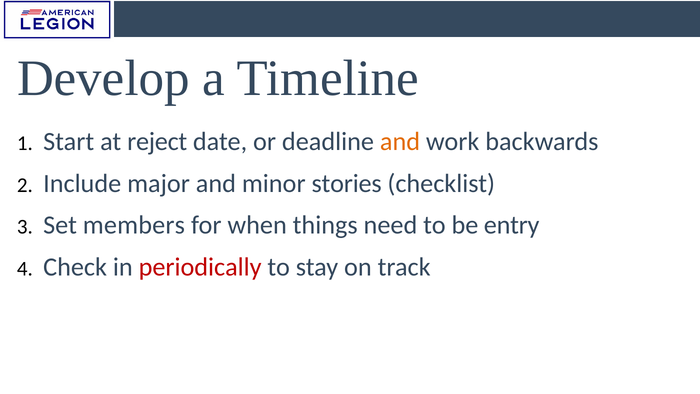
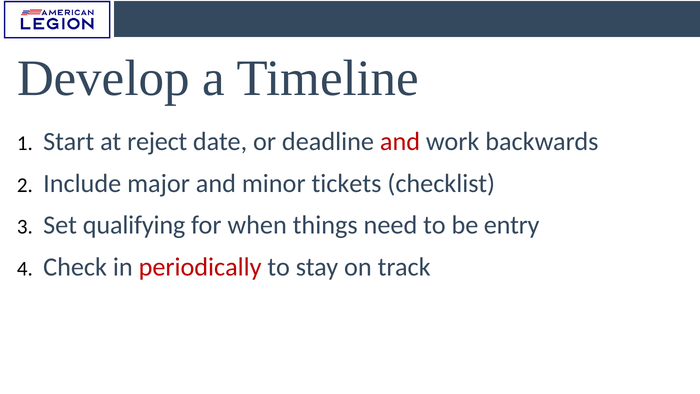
and colour: orange -> red (400, 142)
stories: stories -> tickets (346, 183)
members: members -> qualifying (134, 225)
